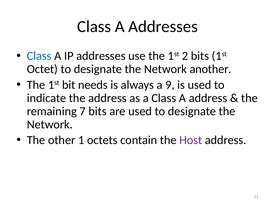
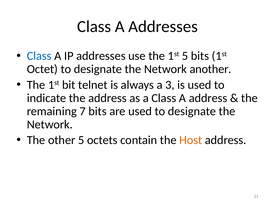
1st 2: 2 -> 5 (185, 56)
needs: needs -> telnet (93, 85)
9: 9 -> 3 (170, 85)
other 1: 1 -> 5 (81, 140)
Host colour: purple -> orange (191, 140)
